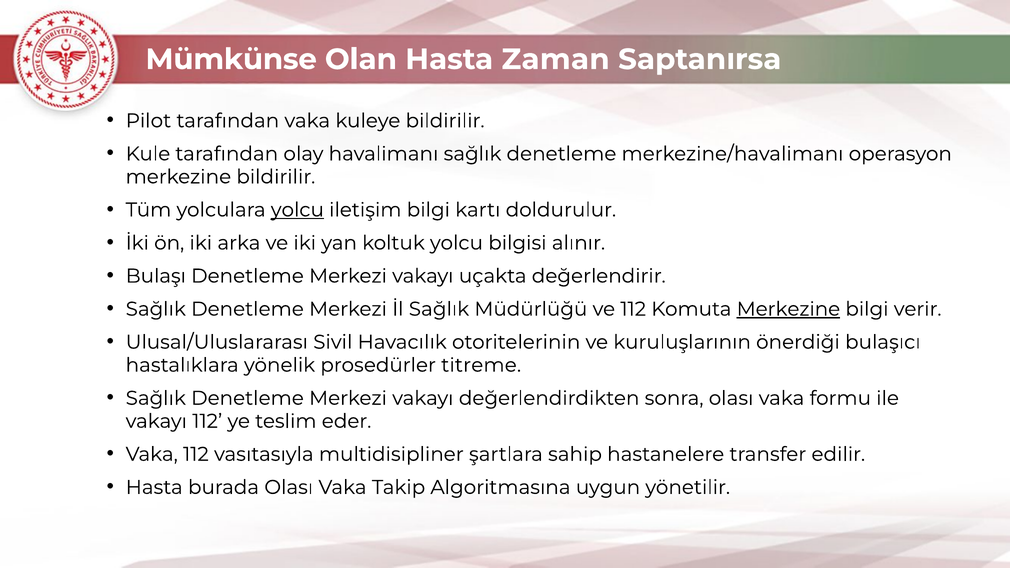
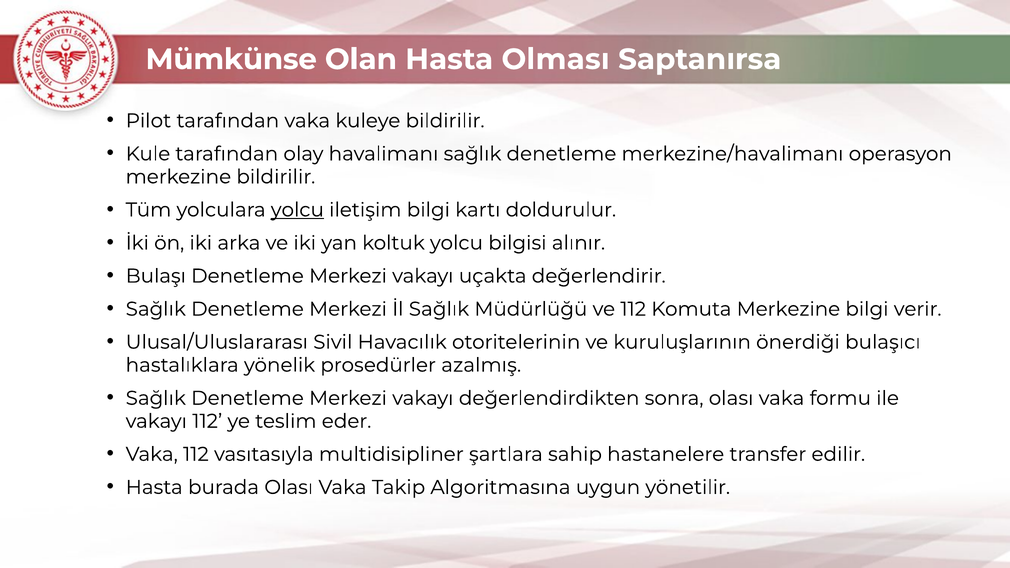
Zaman: Zaman -> Olması (556, 59)
Merkezine underline: present -> none (788, 309)
titreme: titreme -> azalmış (481, 365)
